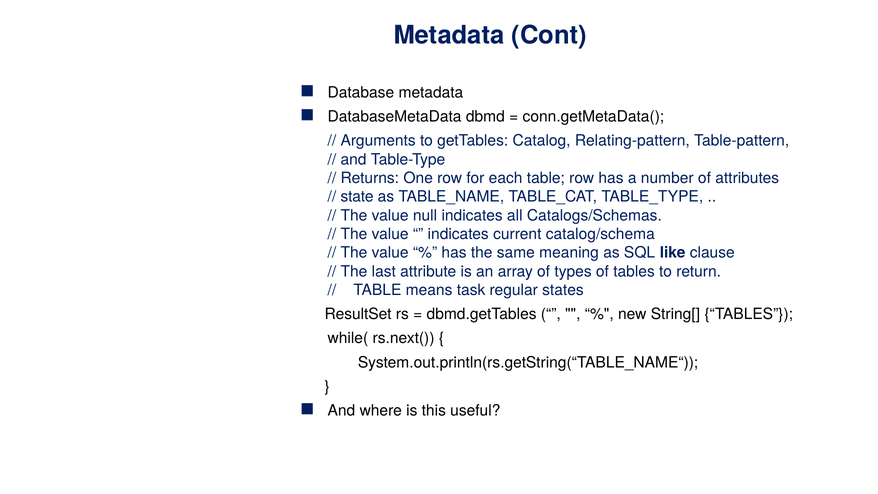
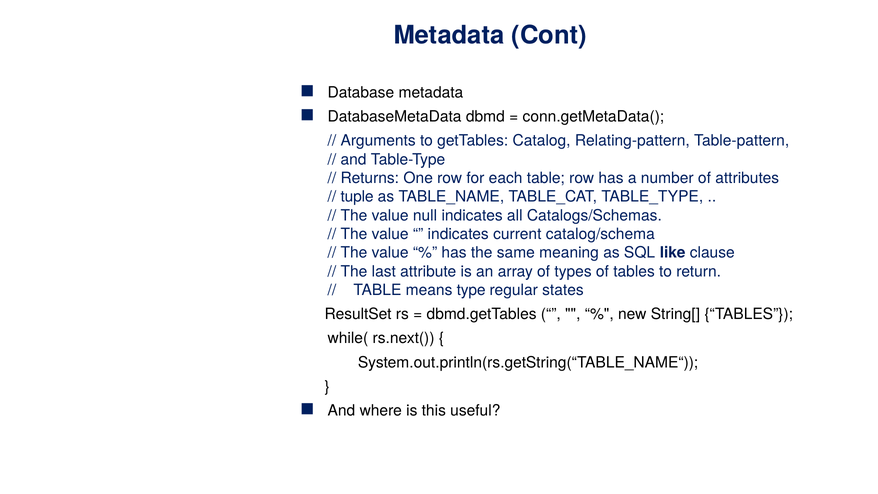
state: state -> tuple (357, 197)
task: task -> type (471, 290)
